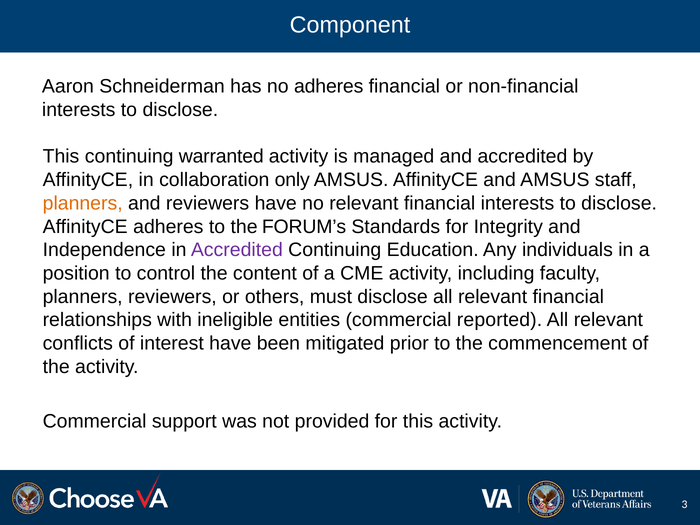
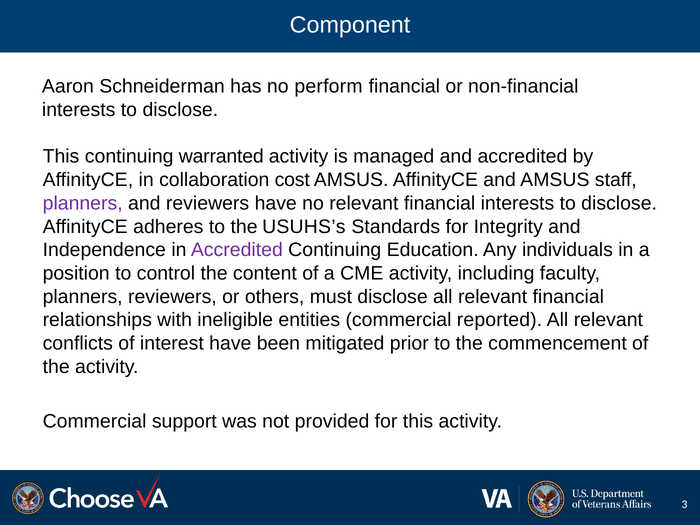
no adheres: adheres -> perform (329, 87)
only: only -> cost (292, 180)
planners colour: orange -> purple (83, 203)
FORUM’s: FORUM’s -> USUHS’s (304, 227)
